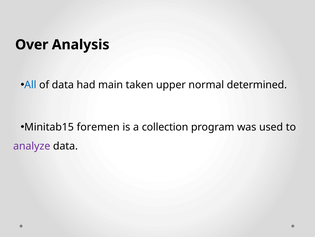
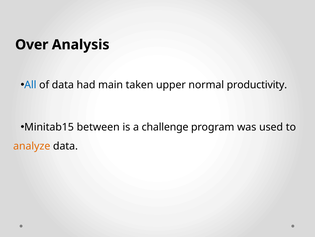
determined: determined -> productivity (257, 85)
foremen: foremen -> between (98, 127)
collection: collection -> challenge (165, 127)
analyze colour: purple -> orange (32, 146)
